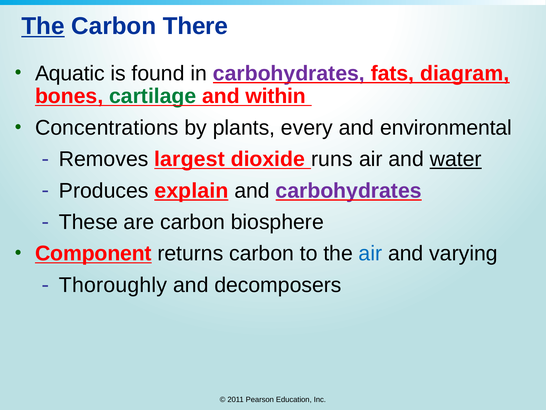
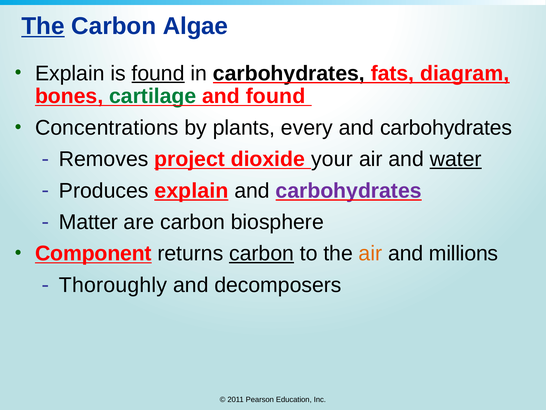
There: There -> Algae (195, 26)
Aquatic: Aquatic -> Explain (70, 73)
found underline: none -> present (158, 73)
carbohydrates colour: purple -> black (289, 73)
and within: within -> found (276, 96)
environmental: environmental -> carbohydrates (446, 128)
largest: largest -> project (190, 159)
runs: runs -> your (332, 159)
These: These -> Matter (88, 222)
carbon underline: none -> present (262, 253)
air colour: blue -> orange (370, 253)
varying: varying -> millions (464, 253)
